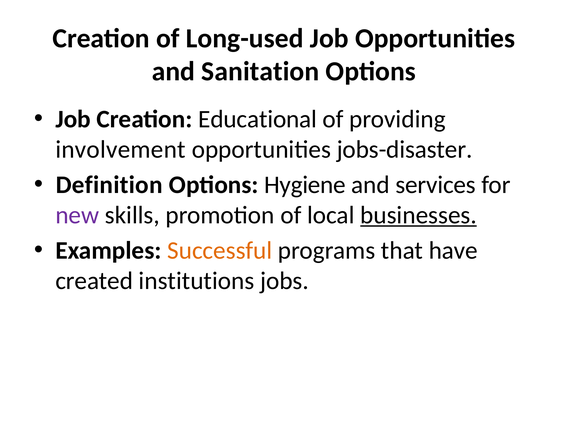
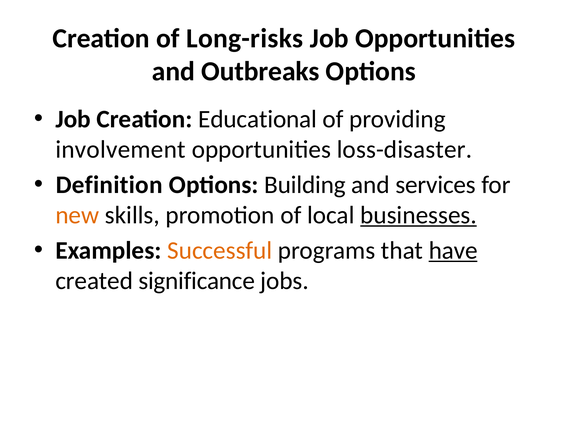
Long-used: Long-used -> Long-risks (245, 38)
Sanitation: Sanitation -> Outbreaks (260, 72)
jobs-disaster: jobs-disaster -> loss-disaster (404, 149)
Hygiene: Hygiene -> Building (305, 185)
new colour: purple -> orange (77, 215)
have underline: none -> present (453, 250)
institutions: institutions -> significance (197, 281)
